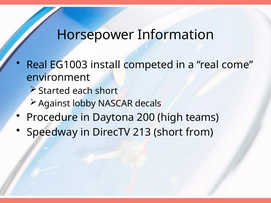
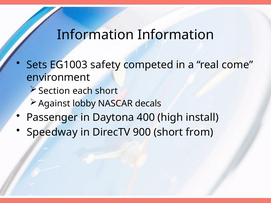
Horsepower: Horsepower -> Information (95, 35)
Real: Real -> Sets (37, 65)
install: install -> safety (105, 65)
Started: Started -> Section (54, 91)
Procedure: Procedure -> Passenger (52, 118)
200: 200 -> 400 (146, 118)
teams: teams -> install (202, 118)
213: 213 -> 900 (142, 132)
